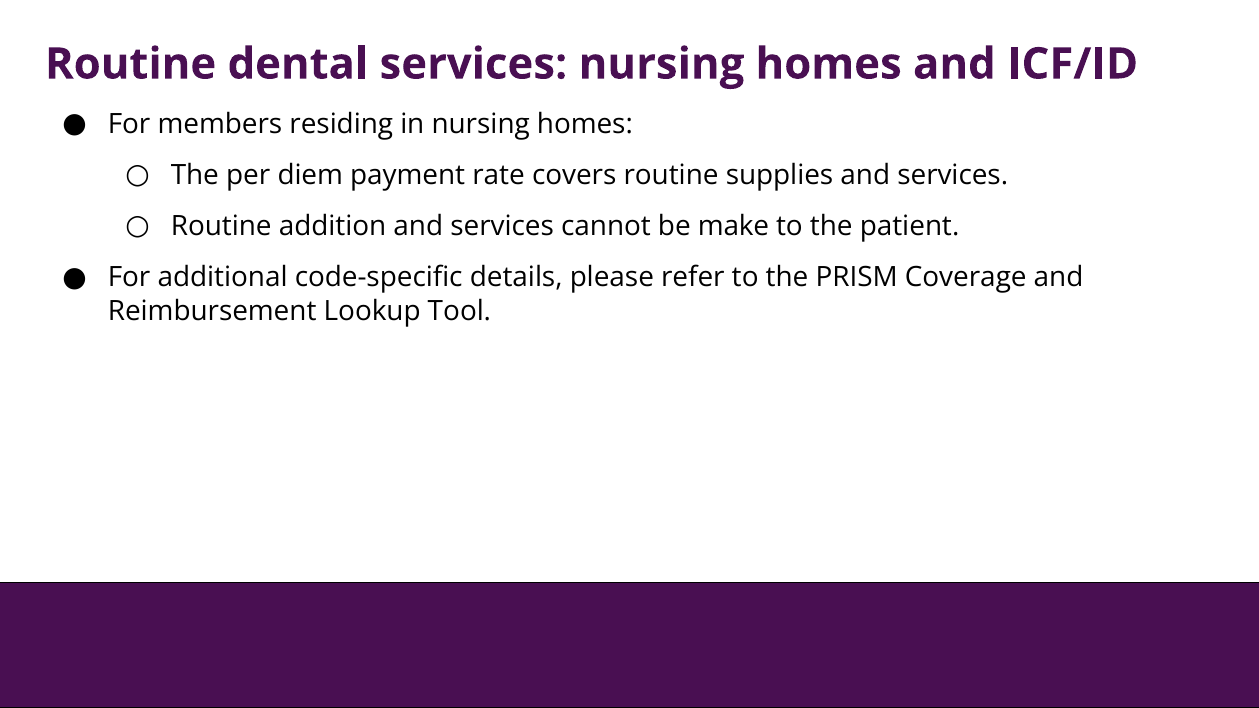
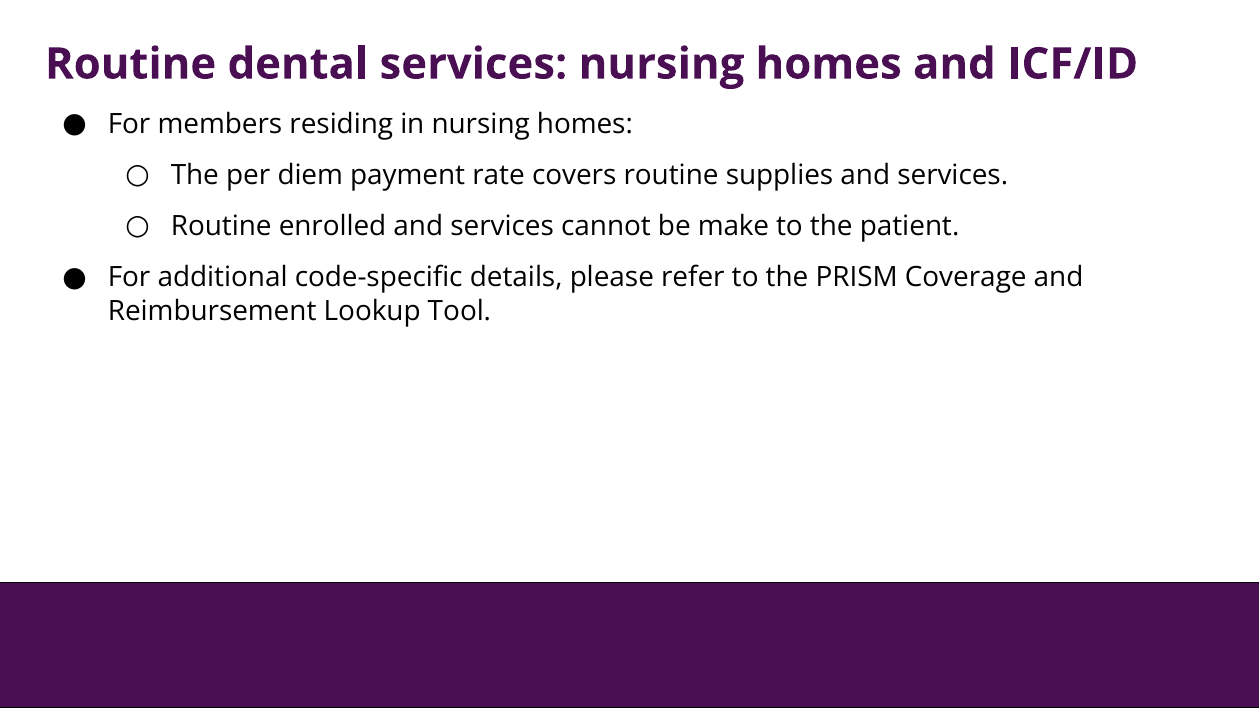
addition: addition -> enrolled (333, 226)
